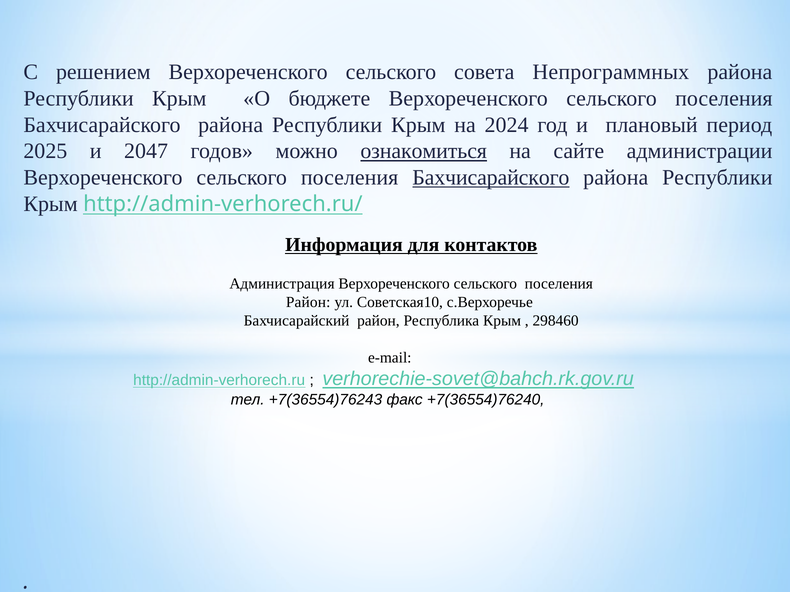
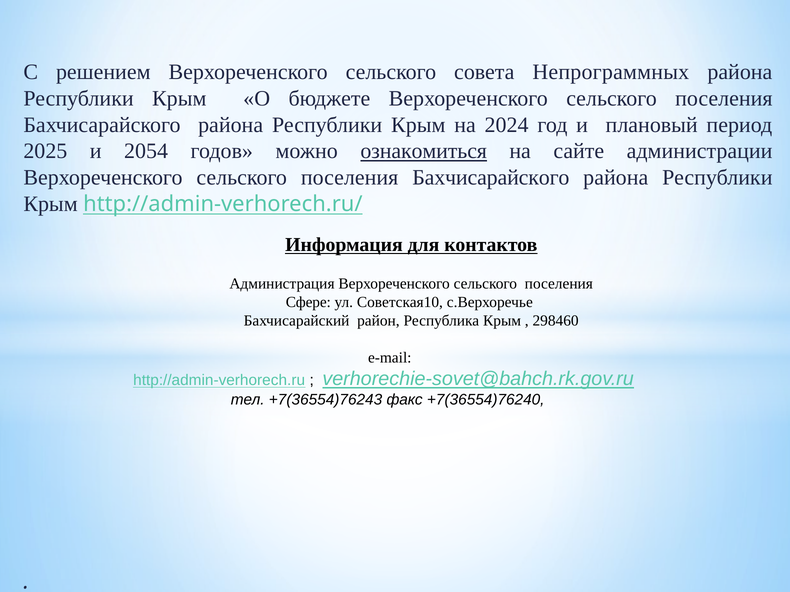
2047: 2047 -> 2054 (146, 151)
Бахчисарайского underline: present -> none (491, 178)
Район: Район -> Сфере (308, 303)
